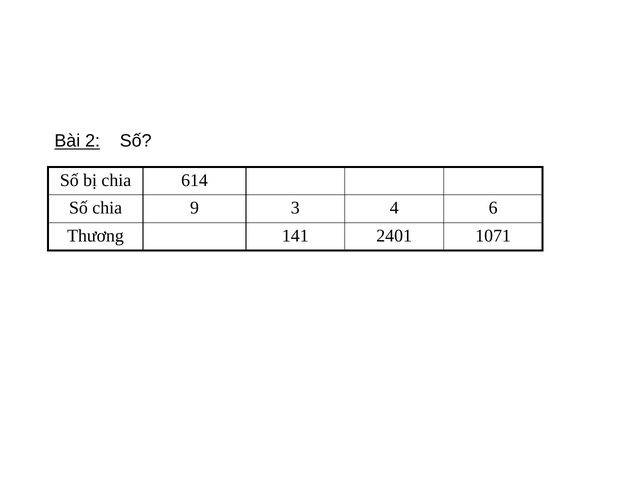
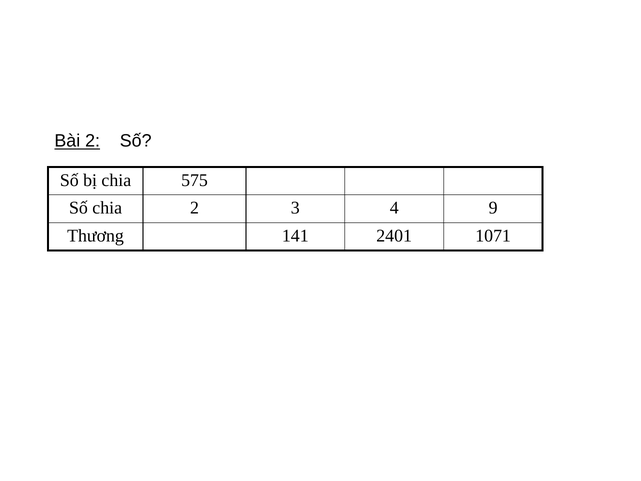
614: 614 -> 575 (195, 180)
chia 9: 9 -> 2 (195, 208)
6: 6 -> 9 (493, 208)
